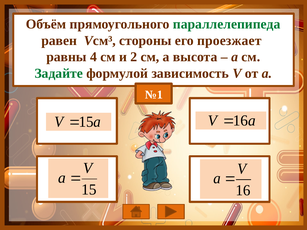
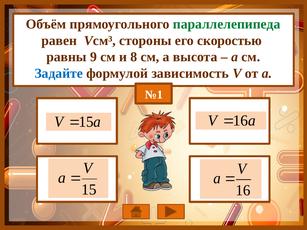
проезжает: проезжает -> скоростью (229, 41)
4: 4 -> 9 (93, 57)
2: 2 -> 8 (134, 57)
Задайте colour: green -> blue (59, 73)
